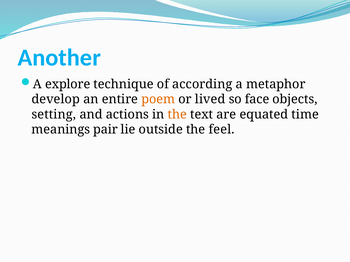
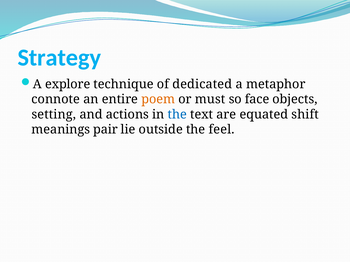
Another: Another -> Strategy (59, 58)
according: according -> dedicated (202, 84)
develop: develop -> connote (56, 99)
lived: lived -> must (210, 99)
the colour: orange -> blue (177, 115)
time: time -> shift (305, 115)
